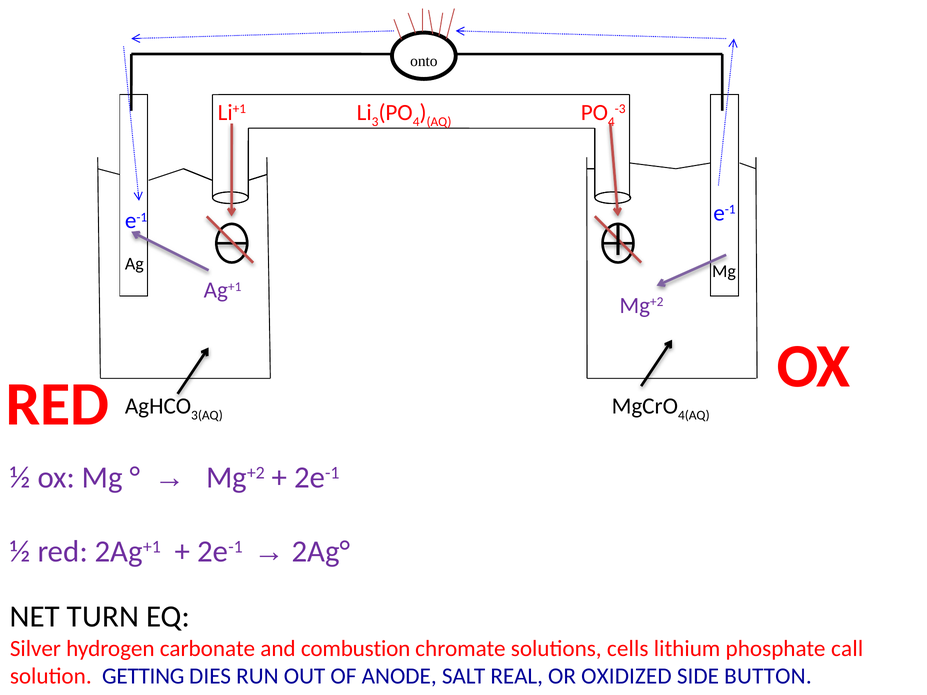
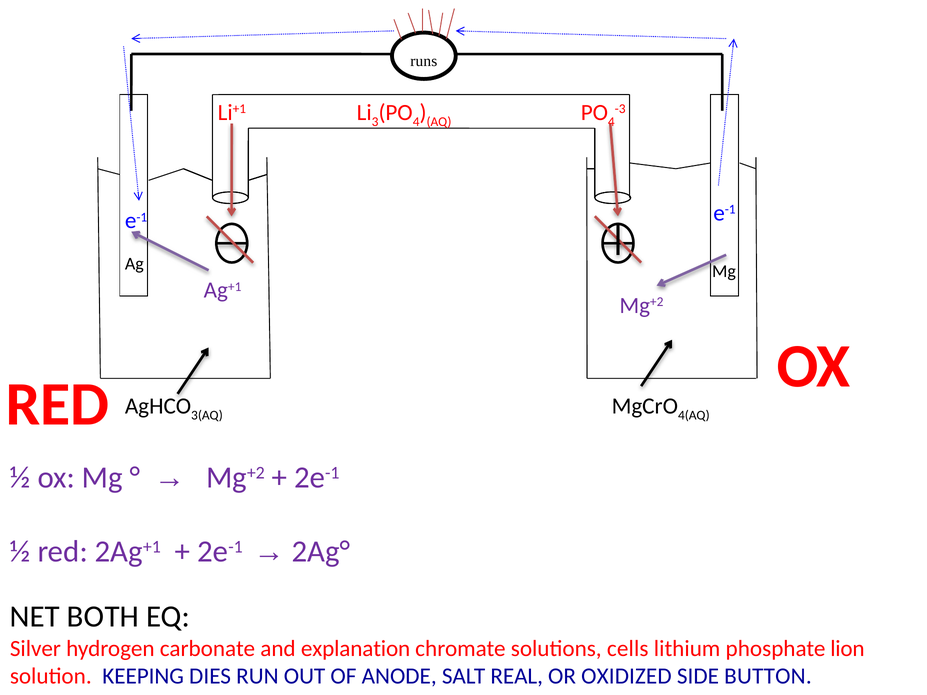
onto: onto -> runs (424, 61)
TURN: TURN -> BOTH (103, 617)
combustion: combustion -> explanation (356, 649)
call: call -> lion (847, 649)
GETTING: GETTING -> KEEPING (143, 677)
